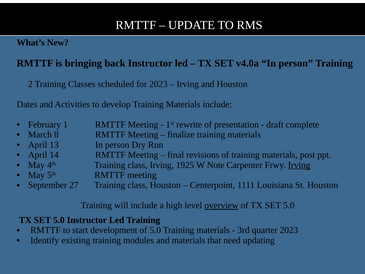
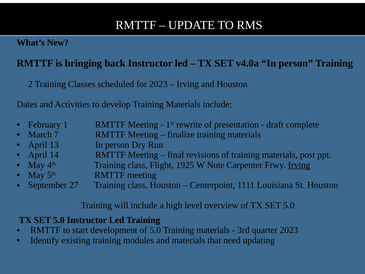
8: 8 -> 7 (56, 135)
class Irving: Irving -> Flight (162, 165)
overview underline: present -> none (221, 205)
